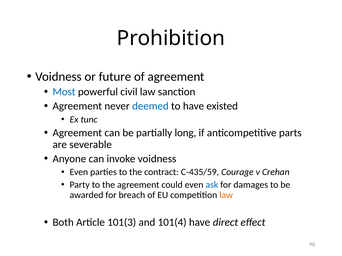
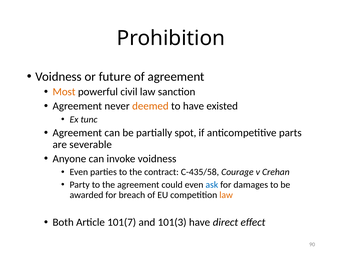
Most colour: blue -> orange (64, 92)
deemed colour: blue -> orange (150, 106)
long: long -> spot (185, 133)
C-435/59: C-435/59 -> C-435/58 (200, 172)
101(3: 101(3 -> 101(7 (122, 223)
101(4: 101(4 -> 101(3 (172, 223)
